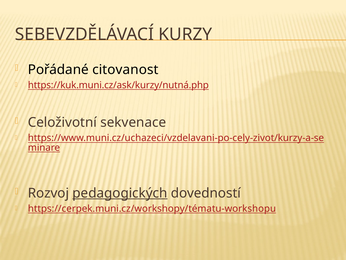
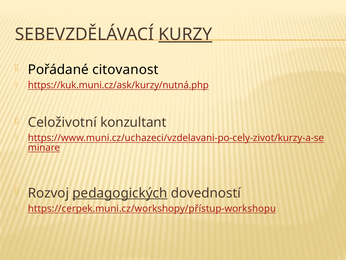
KURZY underline: none -> present (185, 34)
sekvenace: sekvenace -> konzultant (133, 122)
https://cerpek.muni.cz/workshopy/tématu-workshopu: https://cerpek.muni.cz/workshopy/tématu-workshopu -> https://cerpek.muni.cz/workshopy/přístup-workshopu (152, 208)
